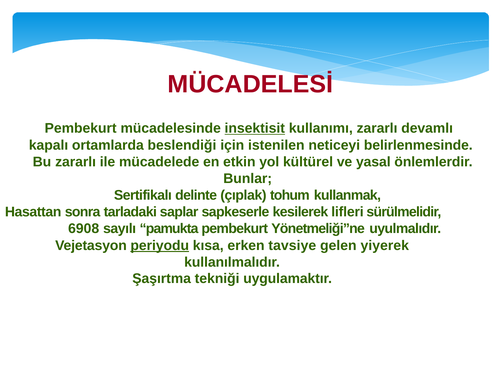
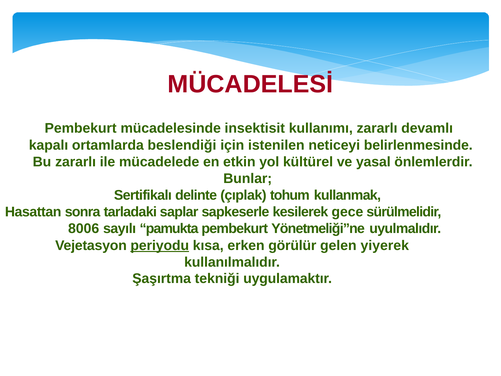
insektisit underline: present -> none (255, 128)
lifleri: lifleri -> gece (347, 212)
6908: 6908 -> 8006 (84, 228)
tavsiye: tavsiye -> görülür (292, 245)
